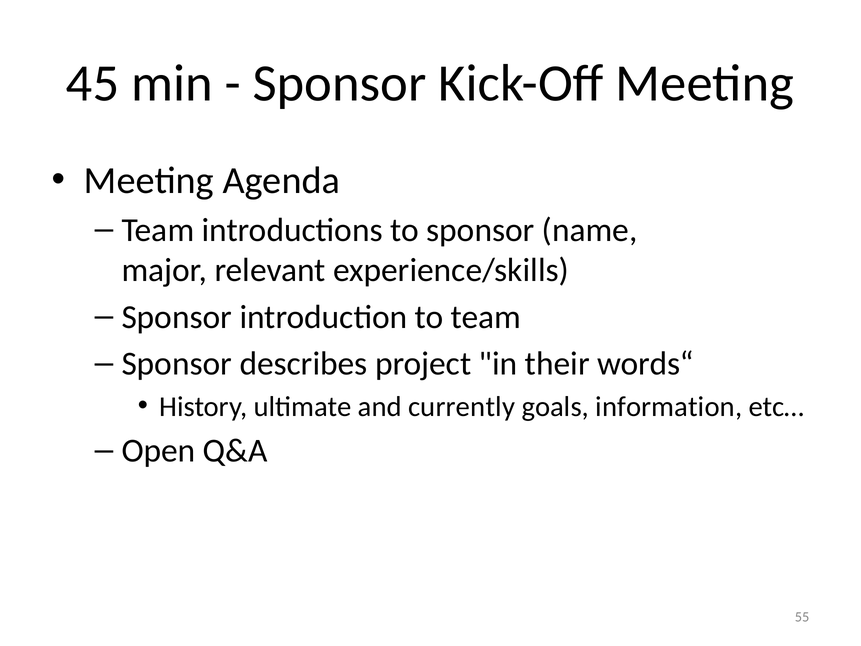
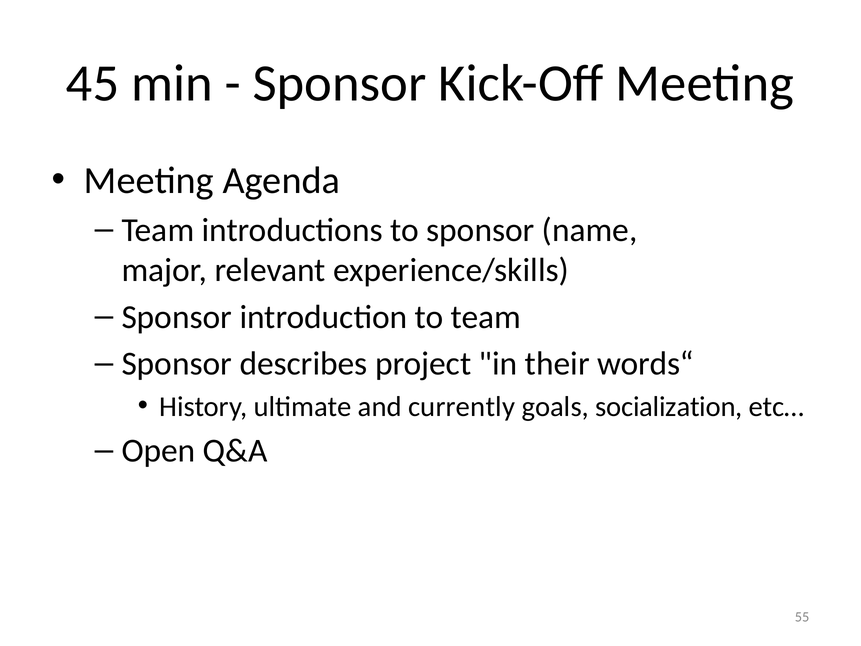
information: information -> socialization (669, 406)
